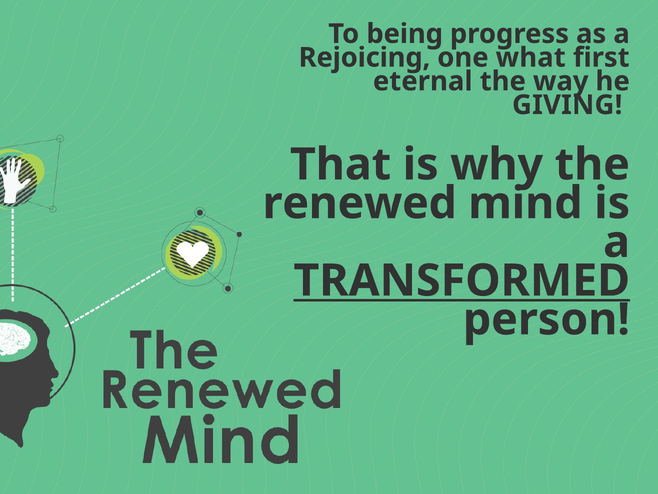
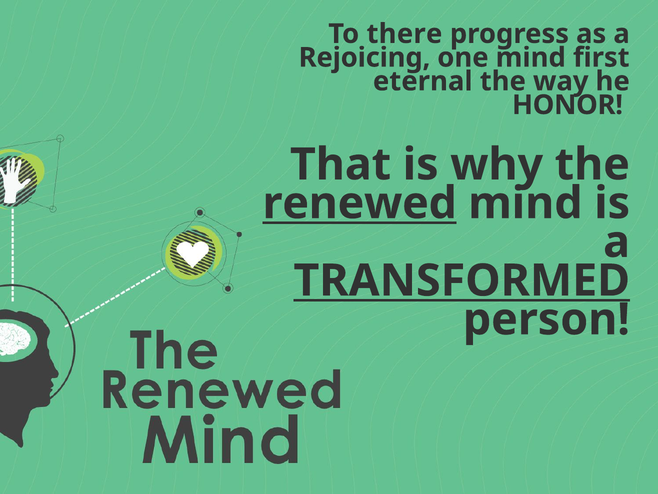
being: being -> there (404, 34)
one what: what -> mind (531, 58)
GIVING: GIVING -> HONOR (567, 105)
renewed underline: none -> present (360, 203)
